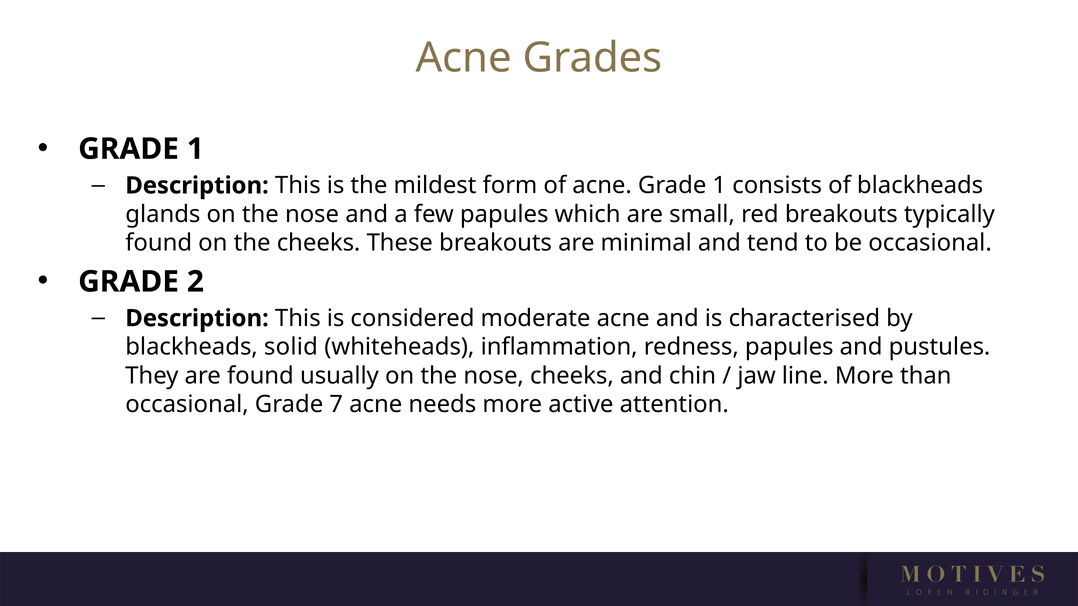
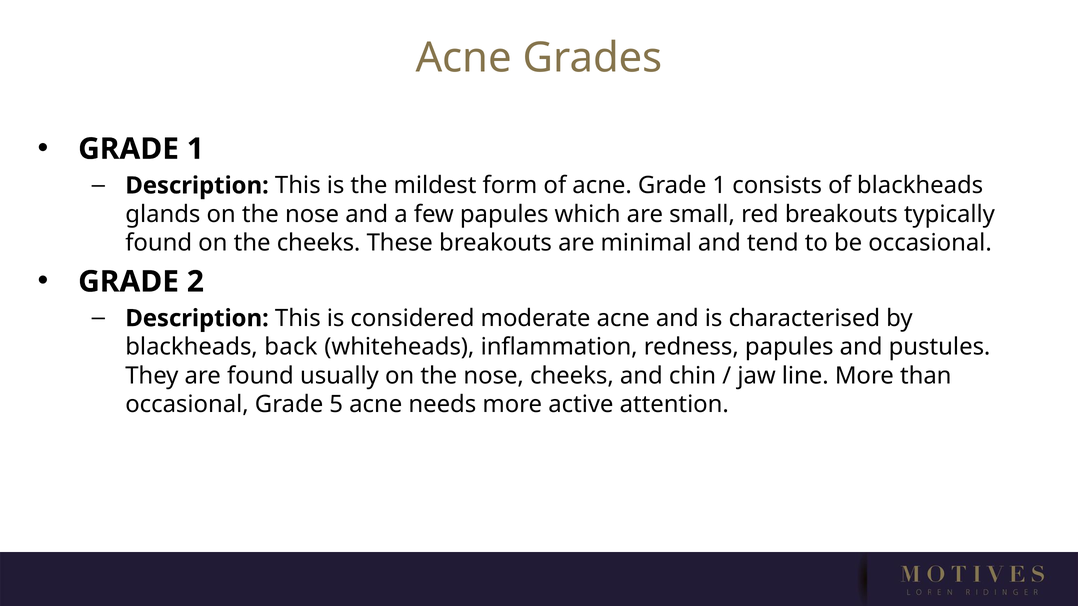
solid: solid -> back (291, 347)
7: 7 -> 5 (336, 405)
